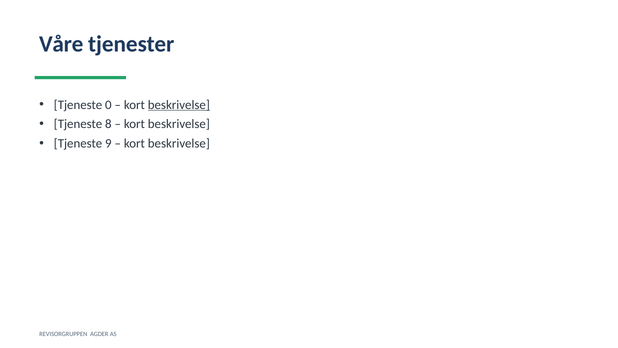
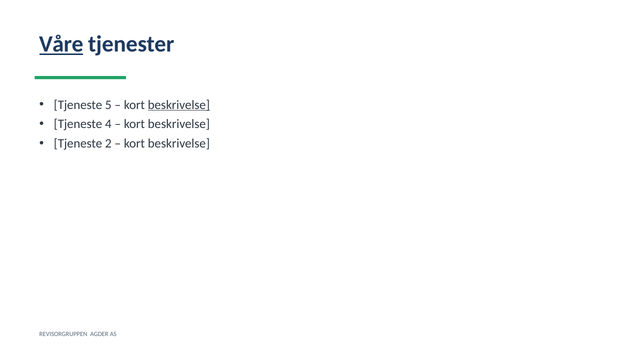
Våre underline: none -> present (61, 44)
0: 0 -> 5 (108, 105)
8: 8 -> 4 (108, 124)
9: 9 -> 2 (108, 143)
